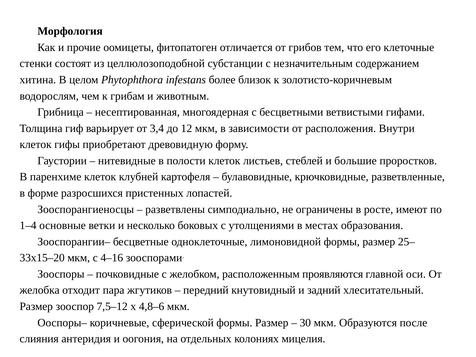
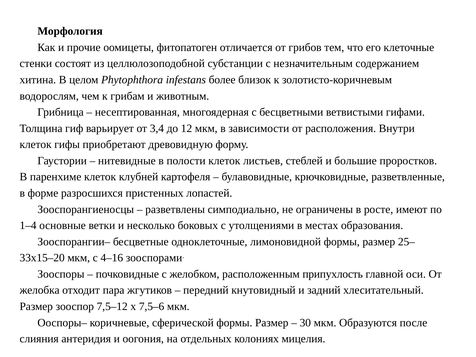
проявляются: проявляются -> припухлость (333, 274)
4,8–6: 4,8–6 -> 7,5–6 (152, 306)
